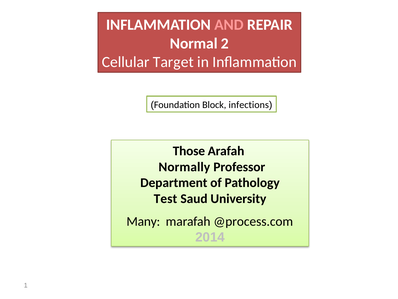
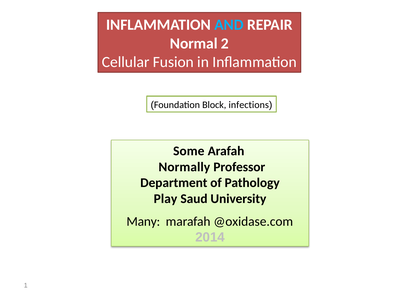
AND colour: pink -> light blue (229, 25)
Target: Target -> Fusion (173, 62)
Those: Those -> Some (189, 151)
Test: Test -> Play (165, 198)
@process.com: @process.com -> @oxidase.com (253, 221)
